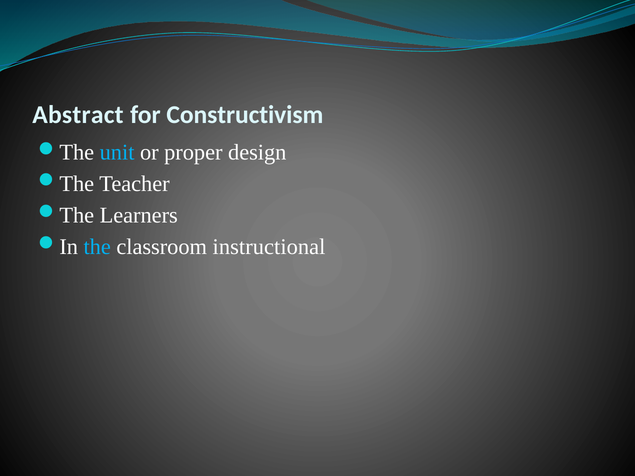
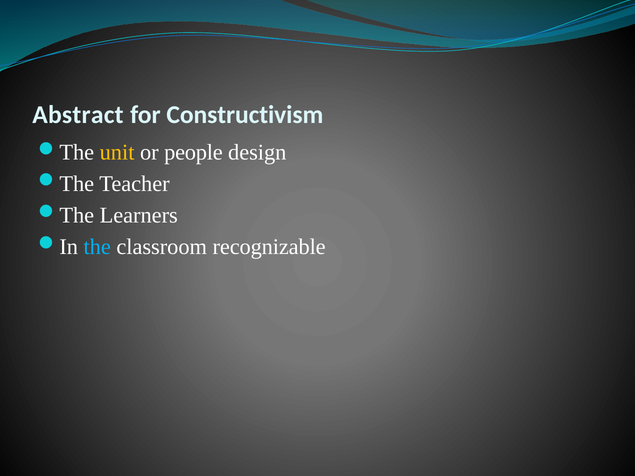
unit colour: light blue -> yellow (117, 153)
proper: proper -> people (193, 153)
instructional: instructional -> recognizable (269, 247)
